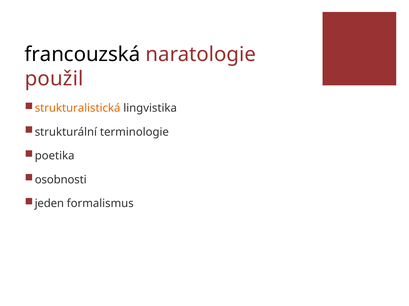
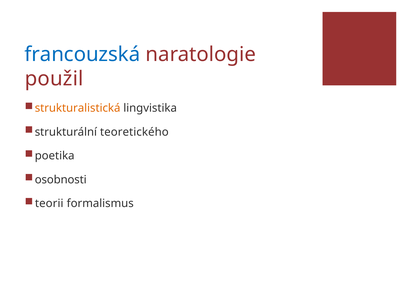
francouzská colour: black -> blue (82, 55)
terminologie: terminologie -> teoretického (134, 132)
jeden: jeden -> teorii (49, 204)
